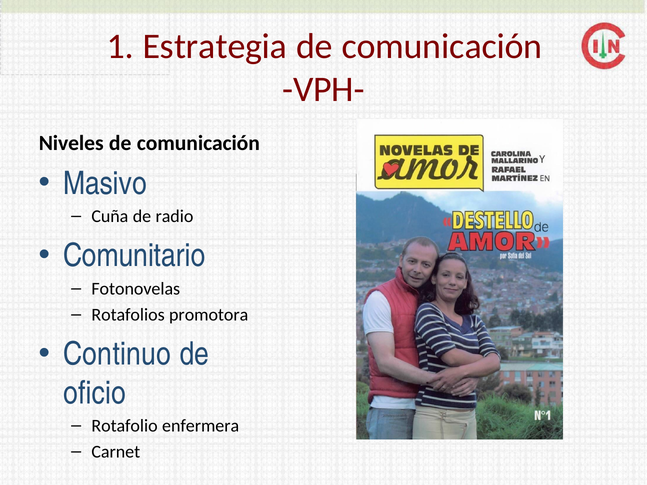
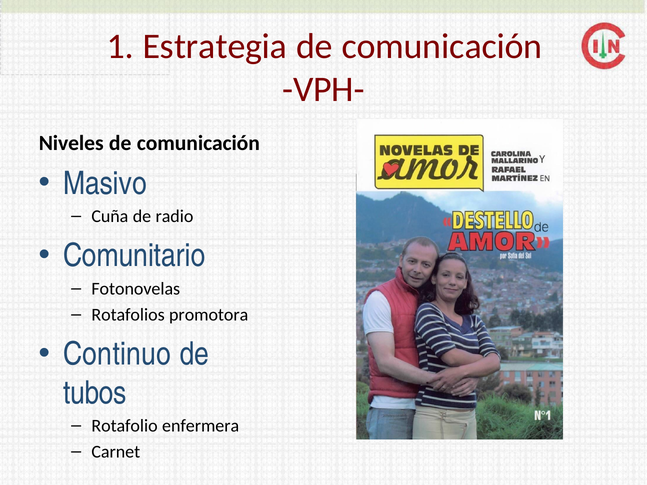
oficio: oficio -> tubos (95, 393)
